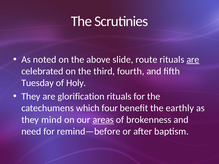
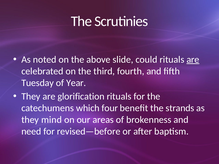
route: route -> could (146, 60)
Holy: Holy -> Year (76, 83)
earthly: earthly -> strands (180, 108)
areas underline: present -> none (103, 120)
remind—before: remind—before -> revised—before (89, 132)
